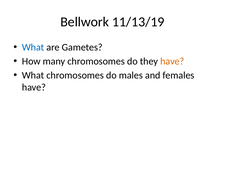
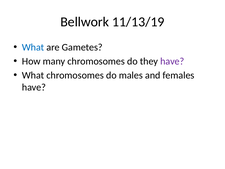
have colour: orange -> purple (172, 61)
